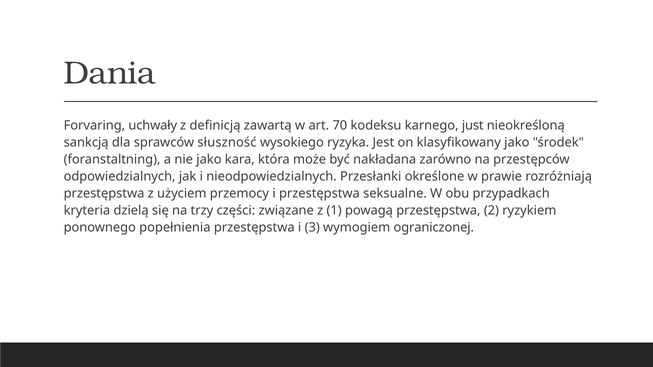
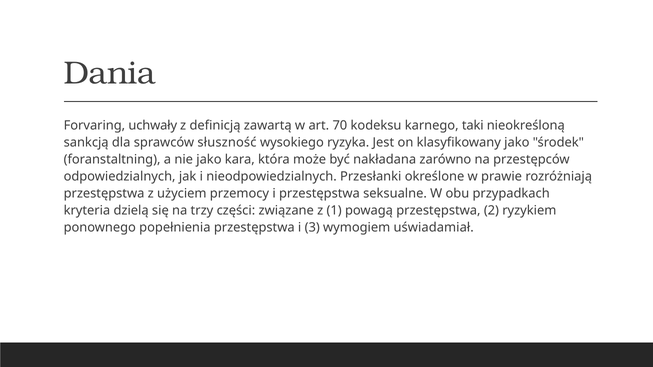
just: just -> taki (473, 126)
ograniczonej: ograniczonej -> uświadamiał (434, 228)
